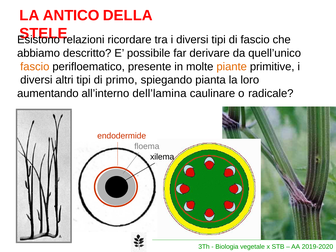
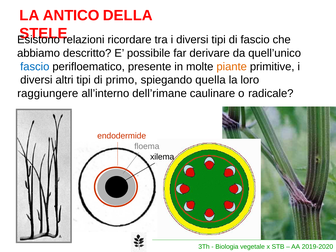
fascio colour: orange -> blue (35, 67)
pianta: pianta -> quella (210, 80)
aumentando: aumentando -> raggiungere (48, 93)
dell’lamina: dell’lamina -> dell’rimane (160, 93)
